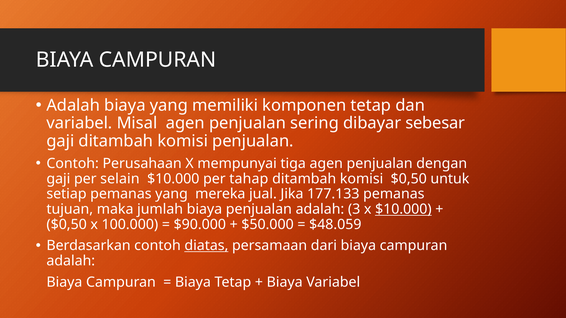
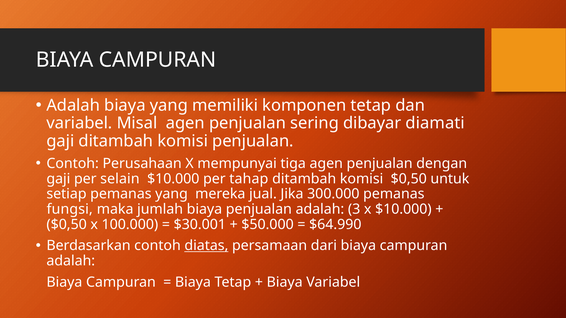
sebesar: sebesar -> diamati (435, 123)
177.133: 177.133 -> 300.000 (333, 194)
tujuan: tujuan -> fungsi (70, 209)
$10.000 underline: present -> none (403, 209)
$90.000: $90.000 -> $30.001 (200, 225)
$48.059: $48.059 -> $64.990 (335, 225)
